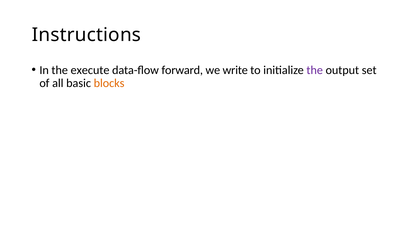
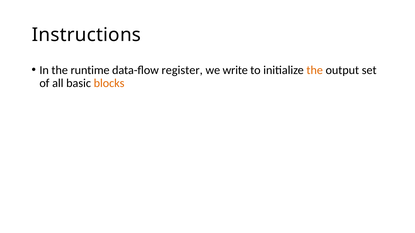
execute: execute -> runtime (90, 70)
forward: forward -> register (182, 70)
the colour: purple -> orange (315, 70)
